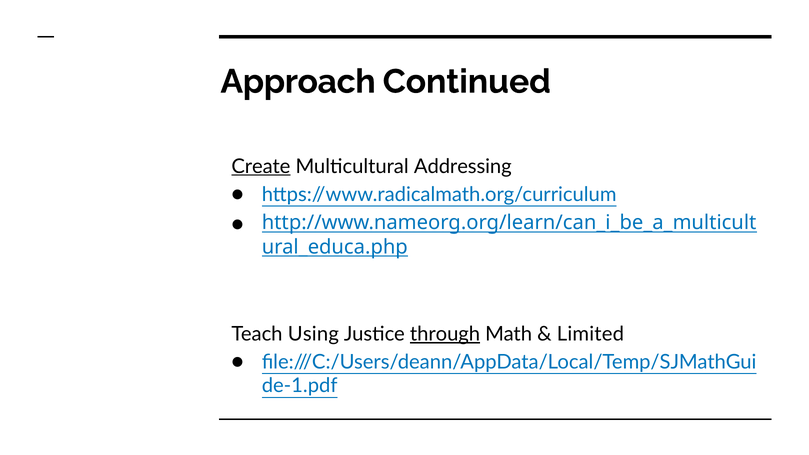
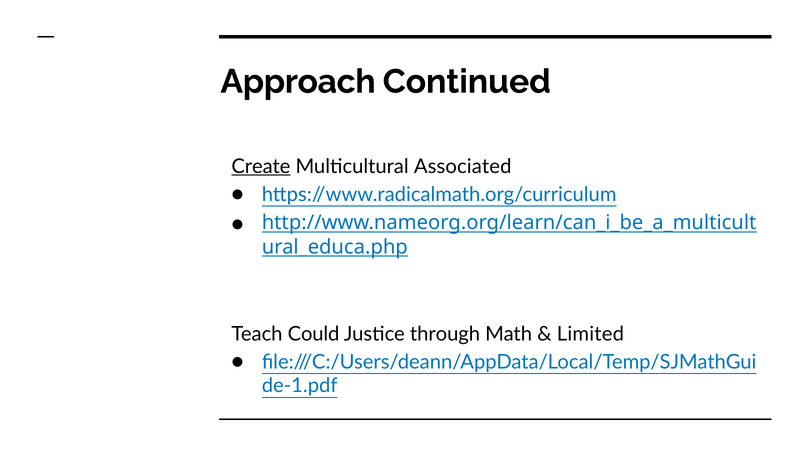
Addressing: Addressing -> Associated (463, 166)
Using: Using -> Could (314, 334)
through underline: present -> none (445, 334)
